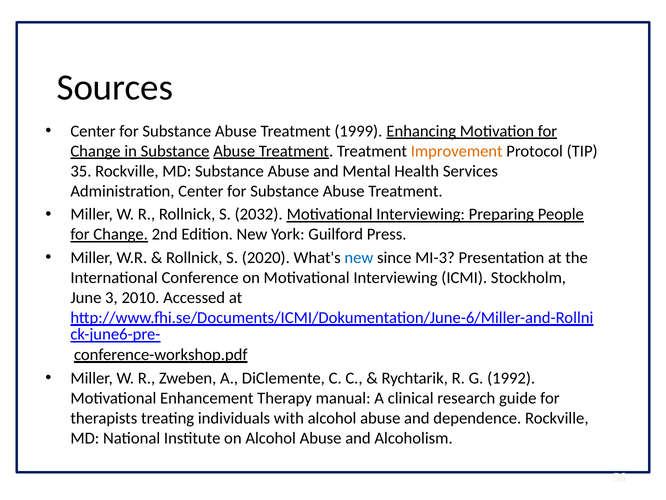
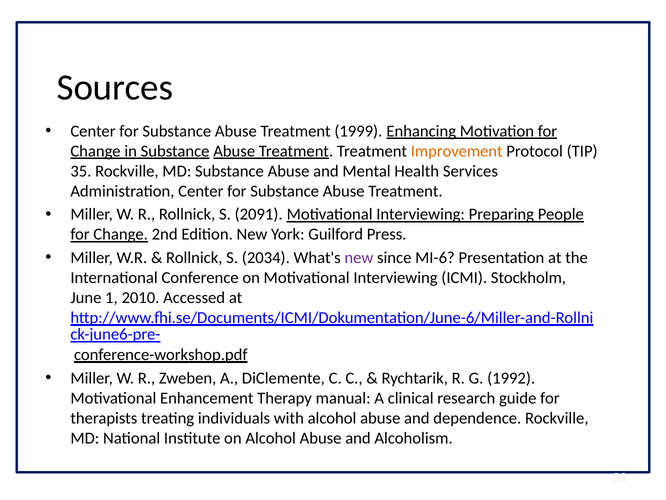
2032: 2032 -> 2091 (259, 214)
2020: 2020 -> 2034 (266, 257)
new colour: blue -> purple (359, 257)
MI-3: MI-3 -> MI-6 (435, 257)
3: 3 -> 1 (111, 297)
